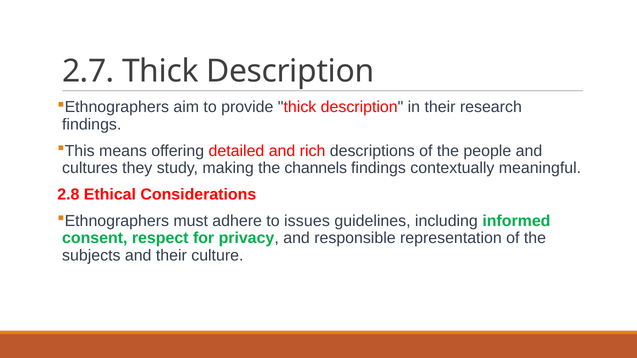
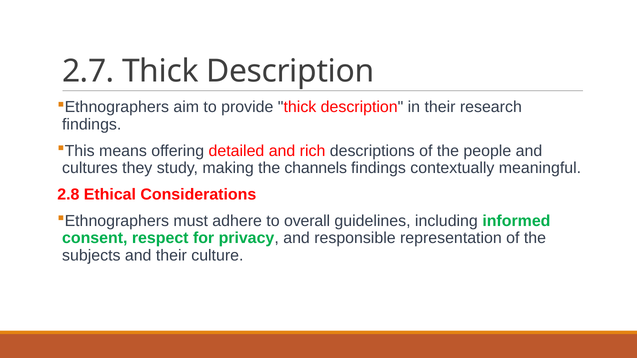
issues: issues -> overall (307, 221)
